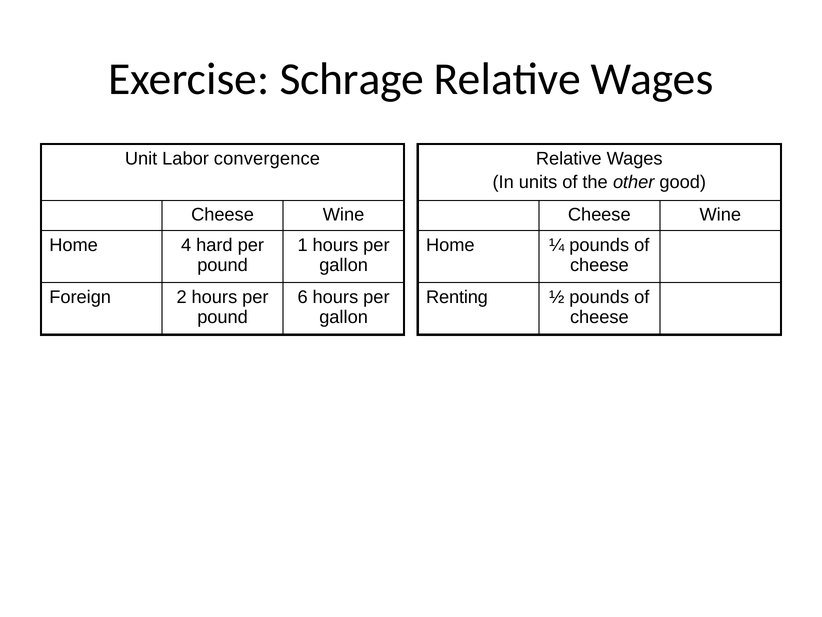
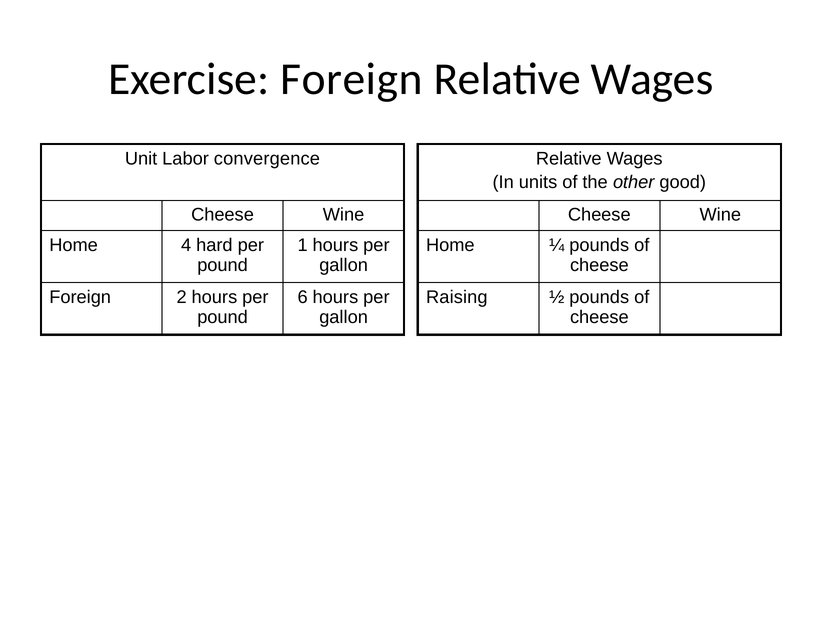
Exercise Schrage: Schrage -> Foreign (351, 79)
Renting: Renting -> Raising (457, 297)
